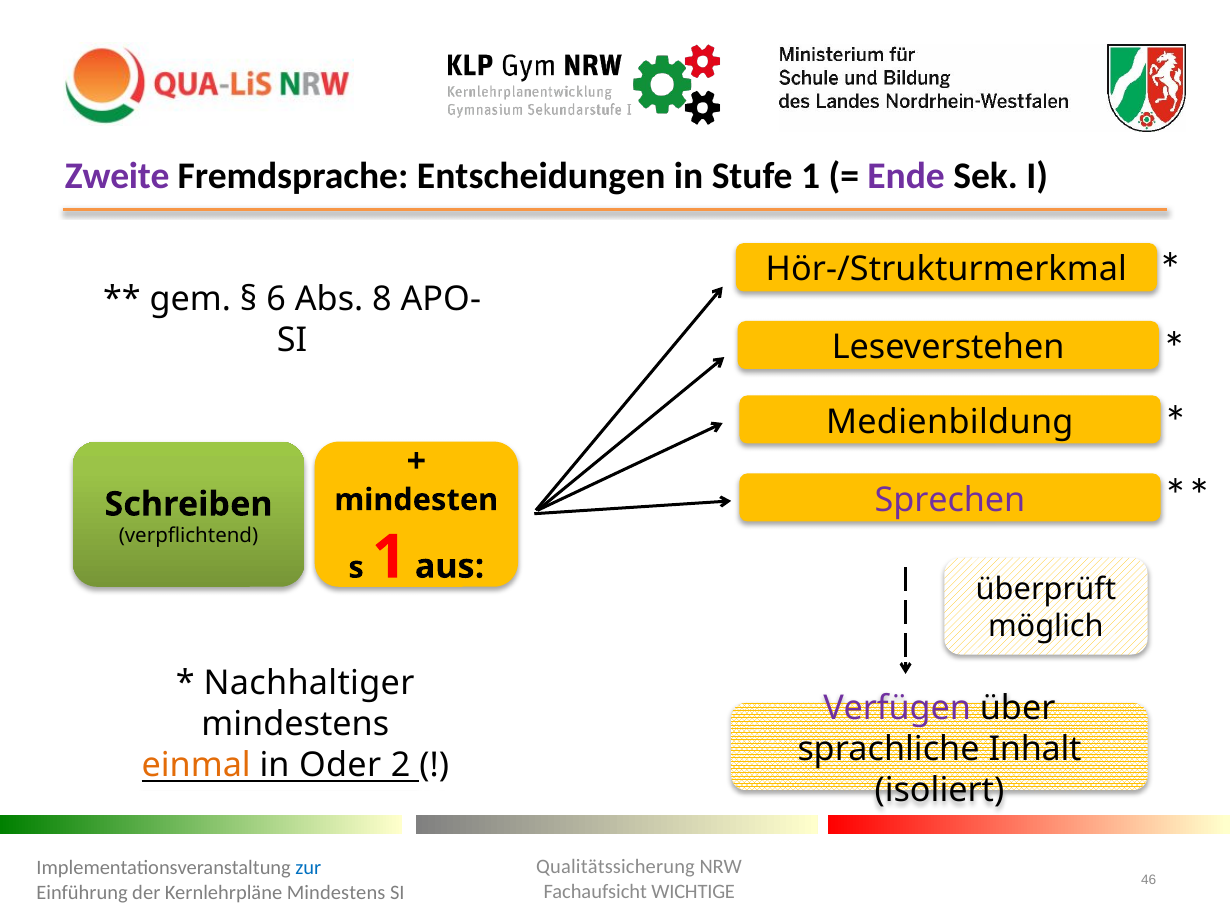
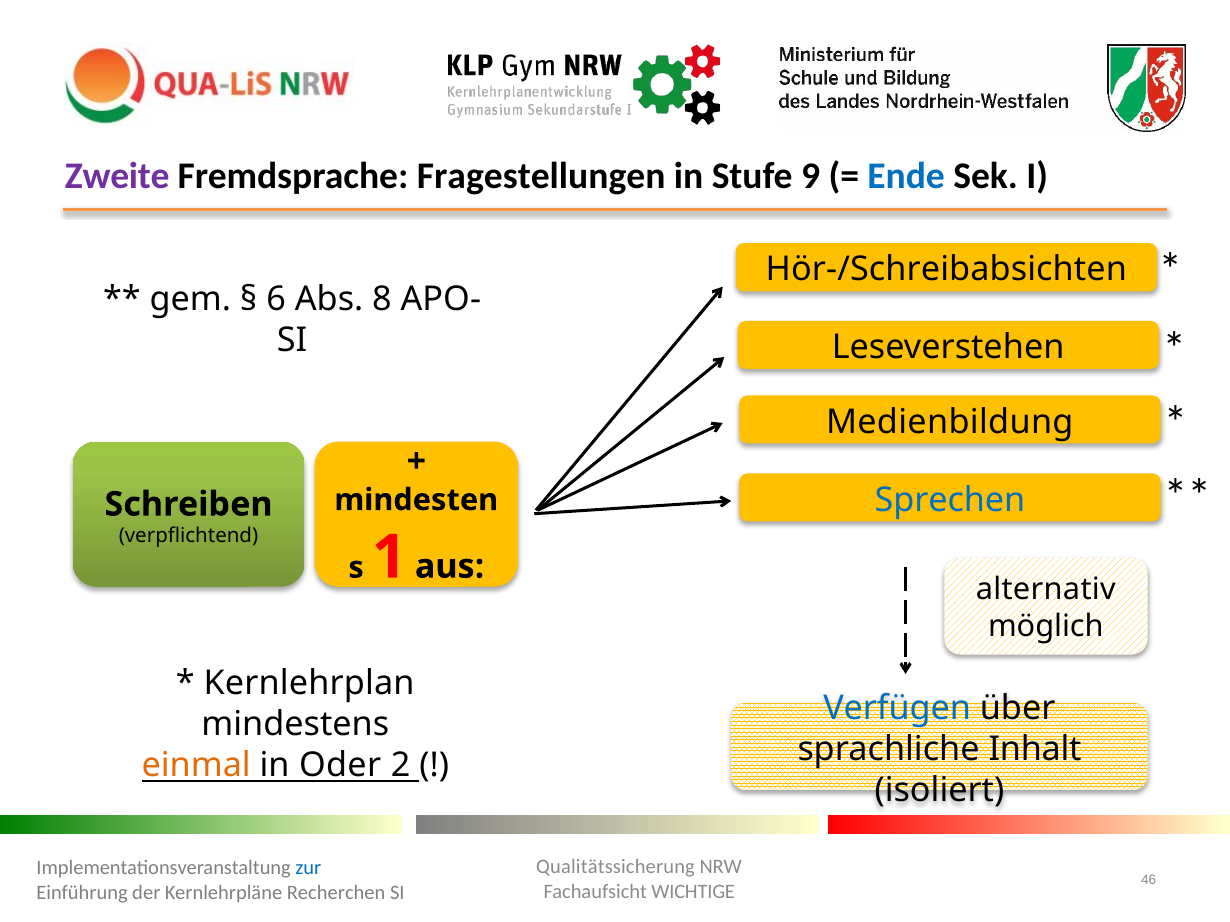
Entscheidungen: Entscheidungen -> Fragestellungen (541, 176)
Stufe 1: 1 -> 9 (811, 176)
Ende colour: purple -> blue (906, 176)
Hör-/Strukturmerkmal: Hör-/Strukturmerkmal -> Hör-/Schreibabsichten (946, 270)
Sprechen colour: purple -> blue (950, 500)
überprüft: überprüft -> alternativ (1046, 590)
Nachhaltiger: Nachhaltiger -> Kernlehrplan (309, 684)
Verfügen colour: purple -> blue (897, 708)
Kernlehrpläne Mindestens: Mindestens -> Recherchen (336, 893)
